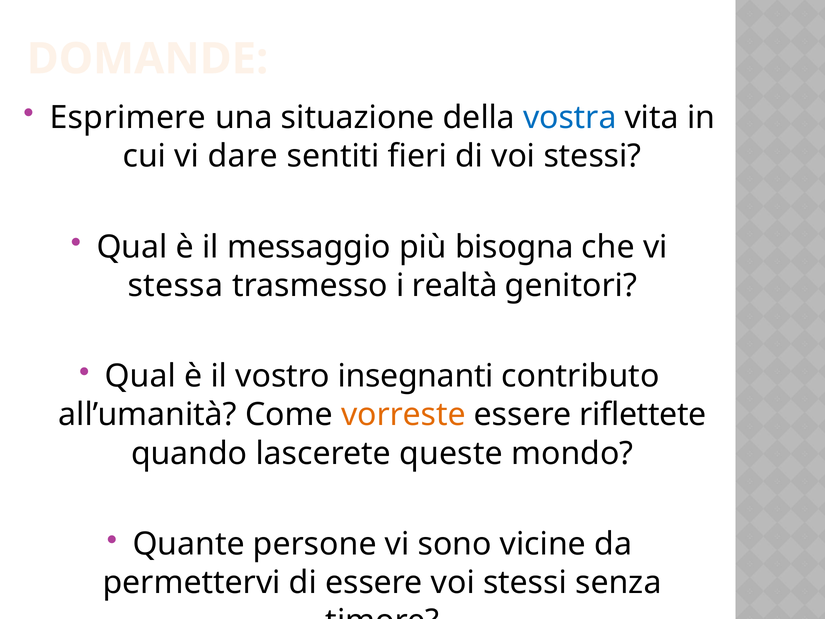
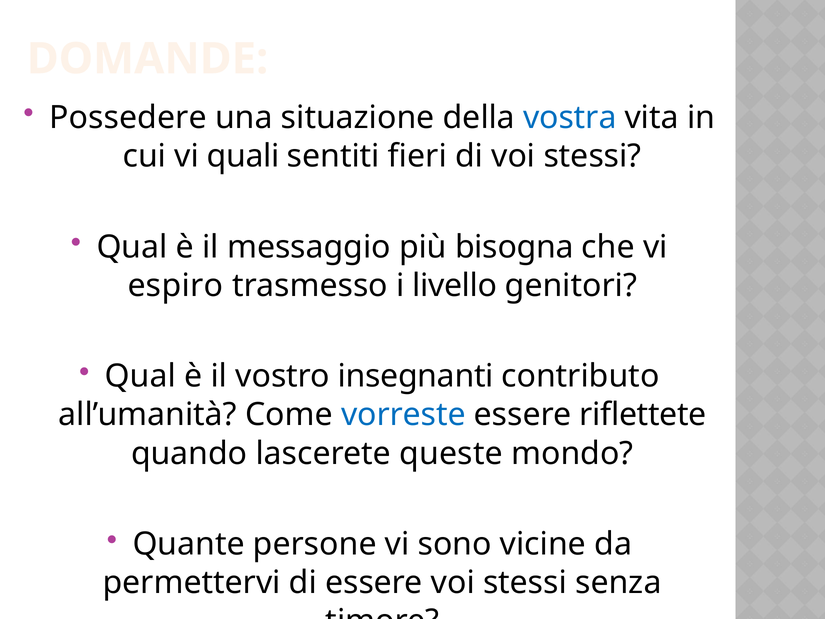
Esprimere: Esprimere -> Possedere (128, 118)
dare: dare -> quali (243, 156)
stessa: stessa -> espiro (175, 285)
realtà: realtà -> livello (455, 285)
vorreste colour: orange -> blue (403, 415)
